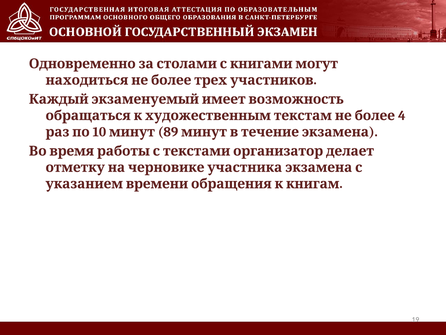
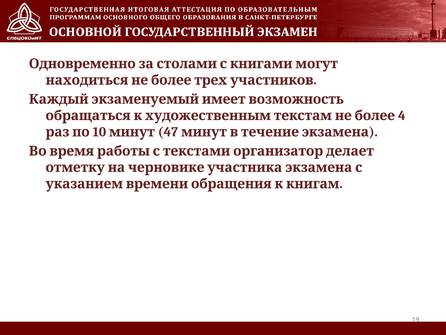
89: 89 -> 47 (168, 132)
